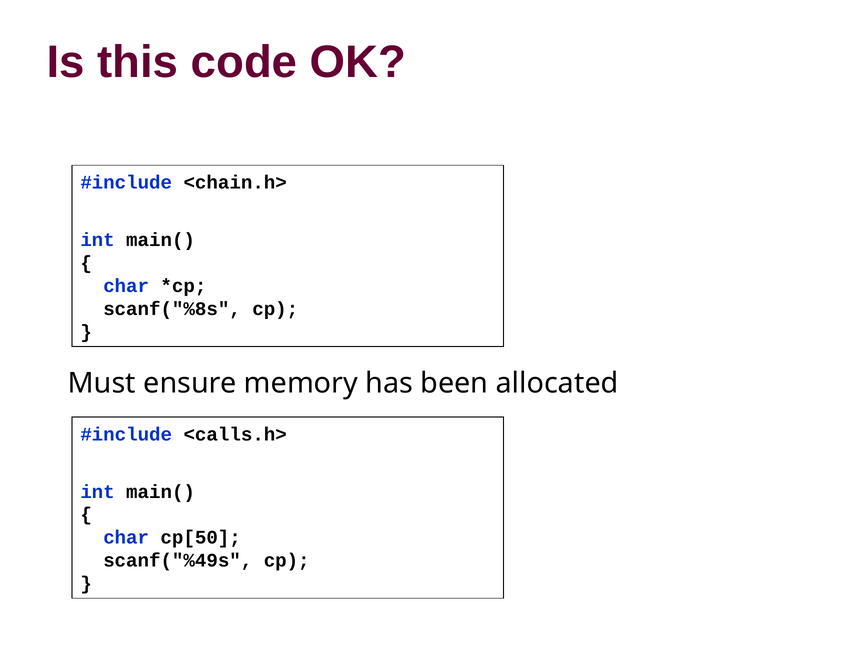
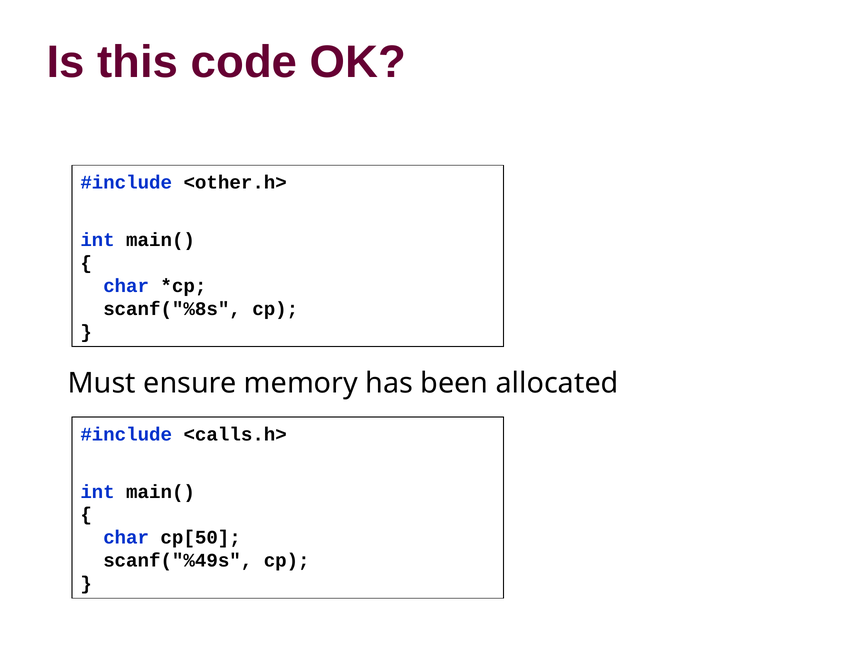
<chain.h>: <chain.h> -> <other.h> (235, 183)
